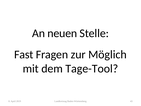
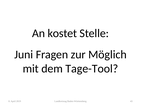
neuen: neuen -> kostet (62, 33)
Fast: Fast -> Juni (24, 54)
